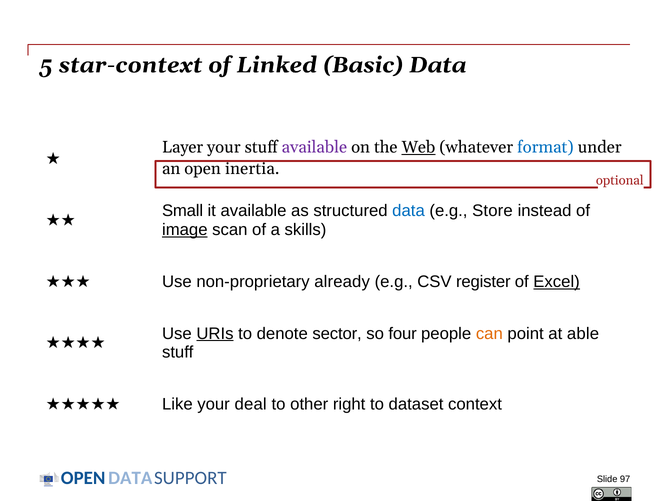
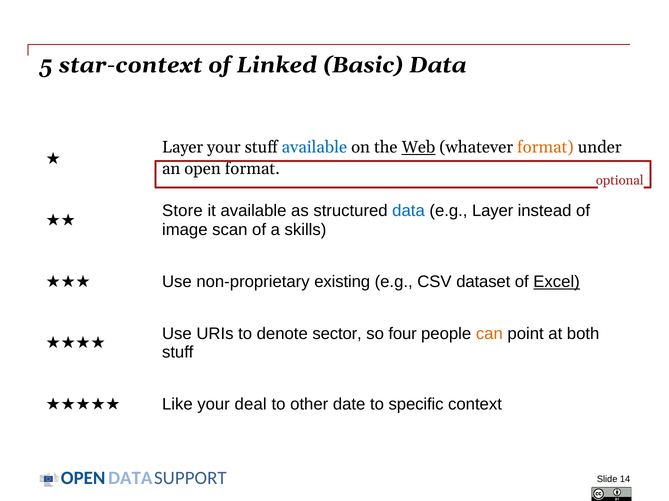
available colour: purple -> blue (314, 148)
format colour: blue -> orange (545, 148)
open inertia: inertia -> format (252, 169)
Small: Small -> Store (182, 211)
e.g Store: Store -> Layer (493, 211)
image underline: present -> none (185, 230)
already: already -> existing (342, 282)
register: register -> dataset (483, 282)
URIs underline: present -> none (215, 334)
able: able -> both (583, 334)
right: right -> date (349, 405)
dataset: dataset -> specific (416, 405)
97: 97 -> 14 (625, 480)
